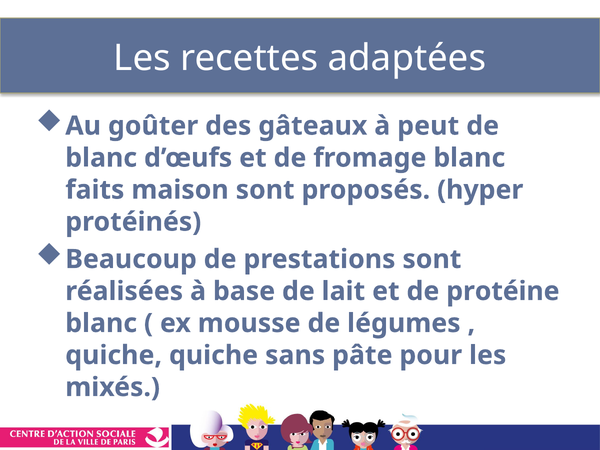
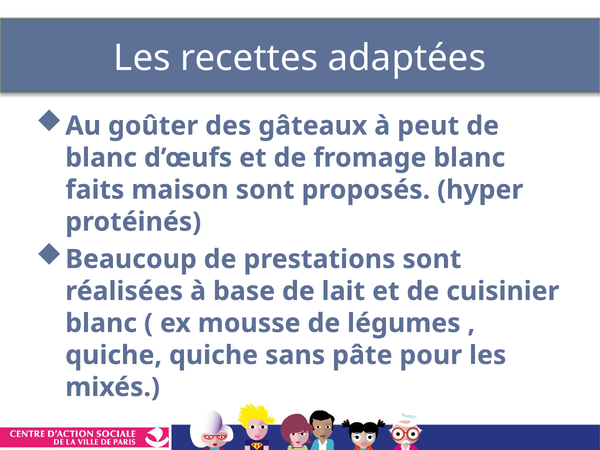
protéine: protéine -> cuisinier (503, 291)
